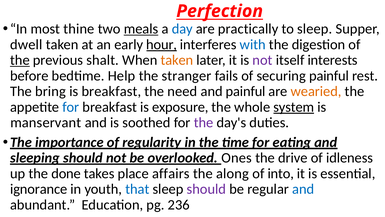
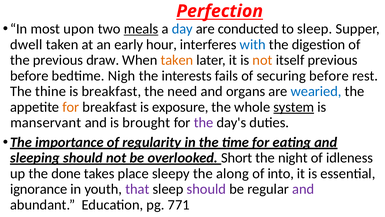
thine: thine -> upon (79, 29)
practically: practically -> conducted (248, 29)
hour underline: present -> none (162, 44)
the underline: present -> none (20, 60)
shalt: shalt -> draw (103, 60)
not colour: purple -> orange (263, 60)
itself interests: interests -> previous (333, 60)
Help: Help -> Nigh (122, 76)
stranger: stranger -> interests (187, 76)
securing painful: painful -> before (329, 76)
bring: bring -> thine (51, 91)
and painful: painful -> organs (246, 91)
wearied colour: orange -> blue (316, 91)
for colour: blue -> orange (71, 107)
soothed: soothed -> brought (146, 122)
Ones: Ones -> Short (237, 158)
drive: drive -> night (293, 158)
affairs: affairs -> sleepy (171, 173)
that colour: blue -> purple (137, 189)
and colour: blue -> purple (303, 189)
236: 236 -> 771 (179, 204)
